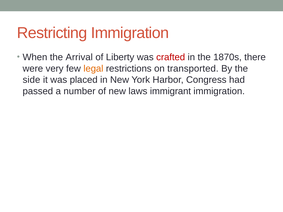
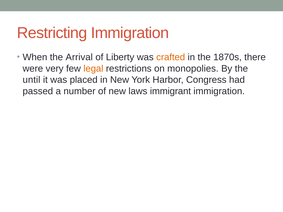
crafted colour: red -> orange (171, 57)
transported: transported -> monopolies (193, 69)
side: side -> until (31, 80)
